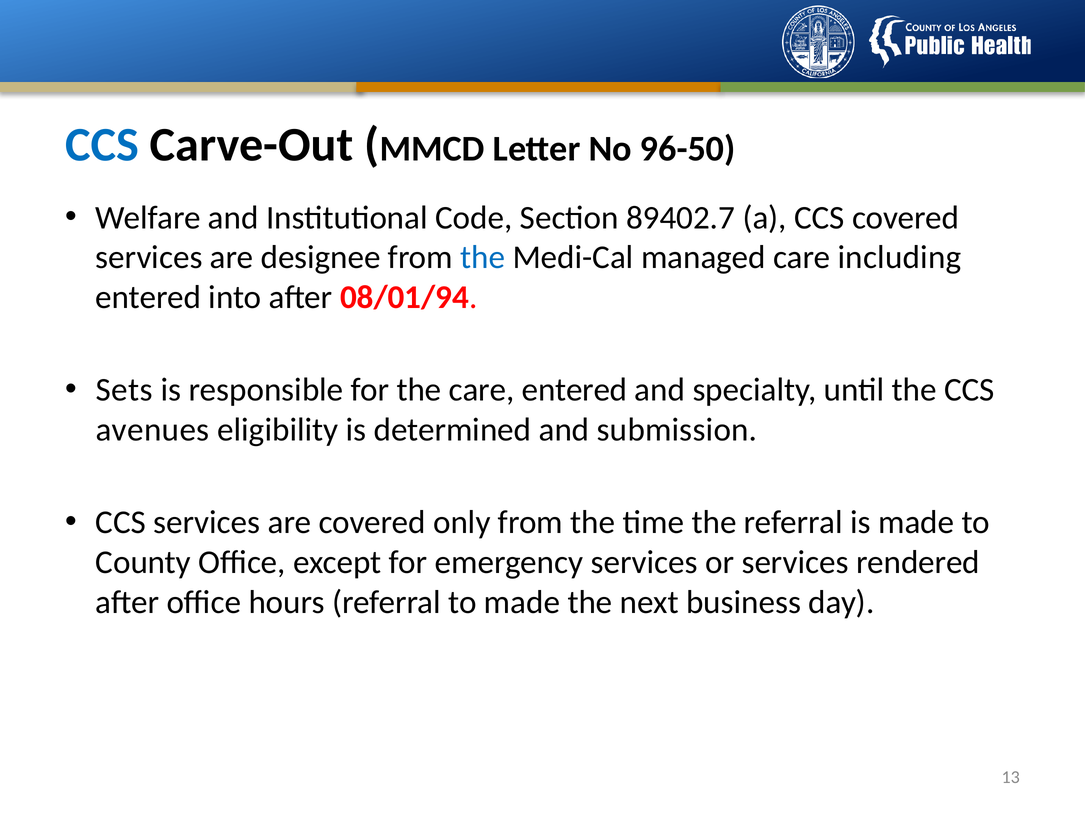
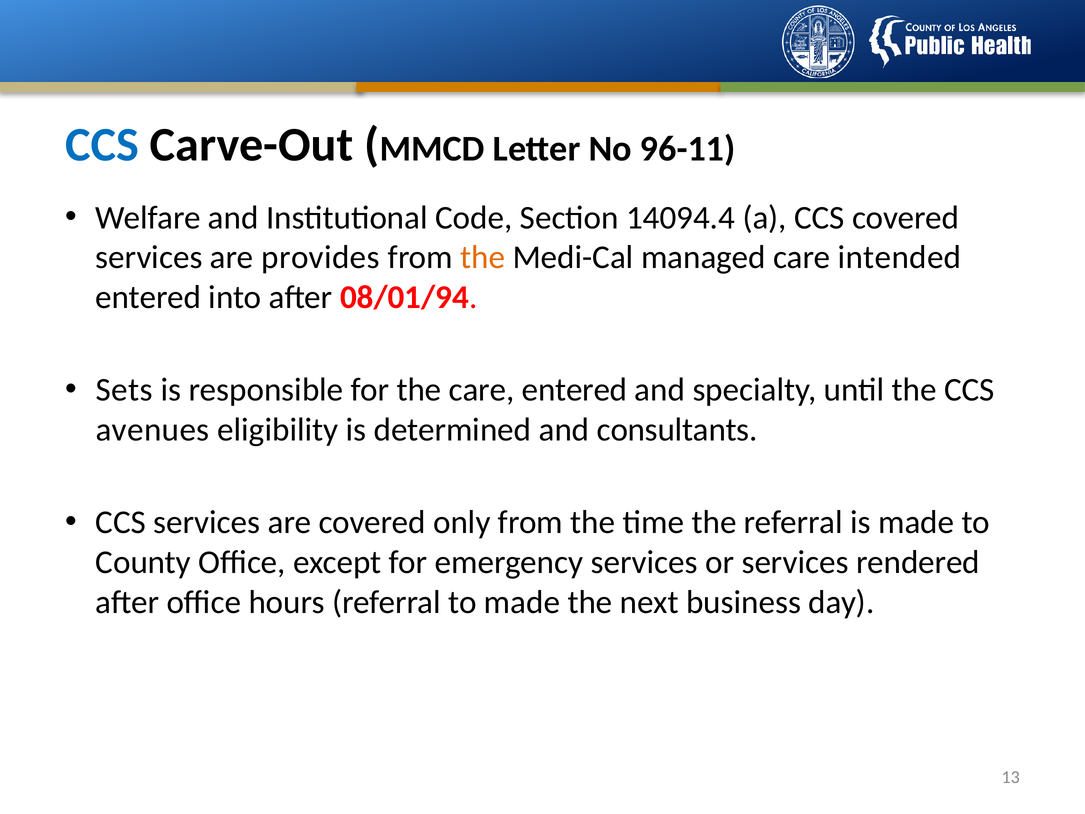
96-50: 96-50 -> 96-11 (688, 149)
89402.7: 89402.7 -> 14094.4 (681, 218)
designee: designee -> provides (320, 257)
the colour: blue -> orange (483, 257)
including: including -> intended (899, 257)
submission: submission -> consultants (677, 430)
